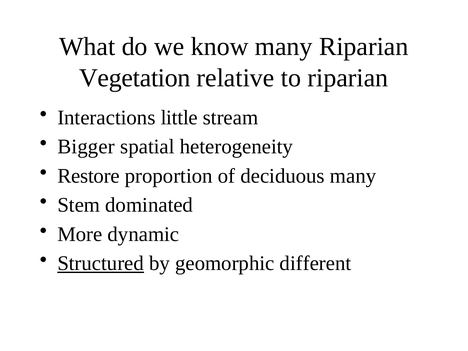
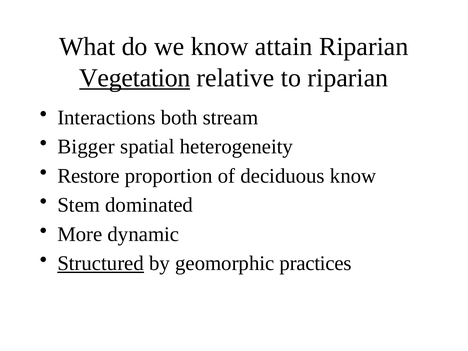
know many: many -> attain (284, 47)
Vegetation underline: none -> present (135, 78)
little: little -> both (179, 118)
deciduous many: many -> know (353, 176)
different: different -> practices (316, 263)
